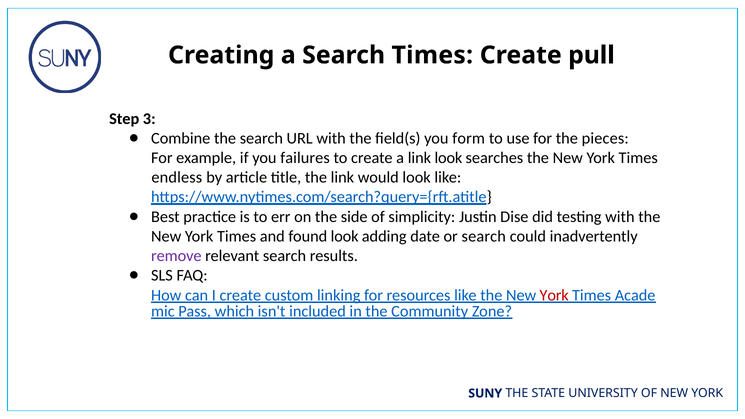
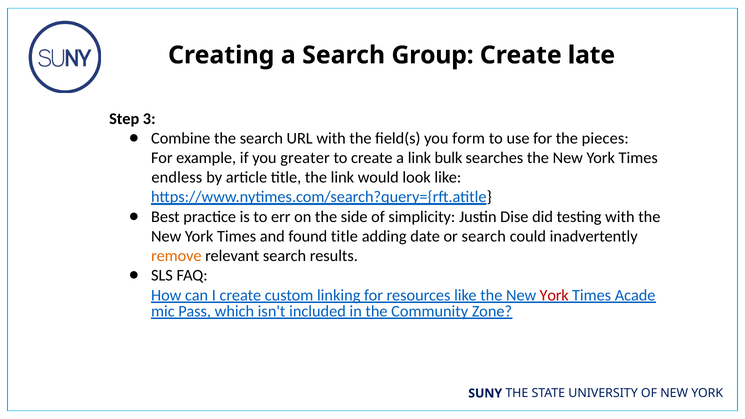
Search Times: Times -> Group (433, 55)
pull: pull -> late (591, 55)
failures: failures -> greater (305, 158)
link look: look -> bulk (448, 158)
found look: look -> title (344, 237)
remove colour: purple -> orange (176, 256)
